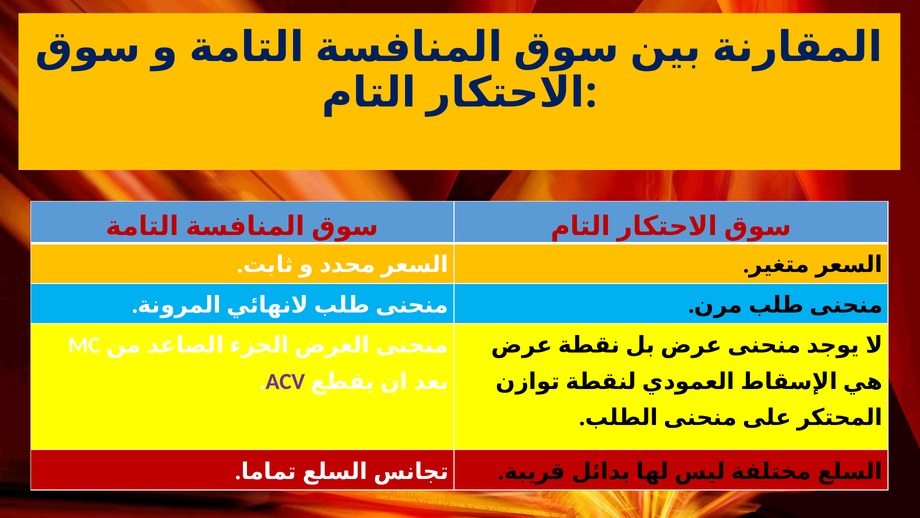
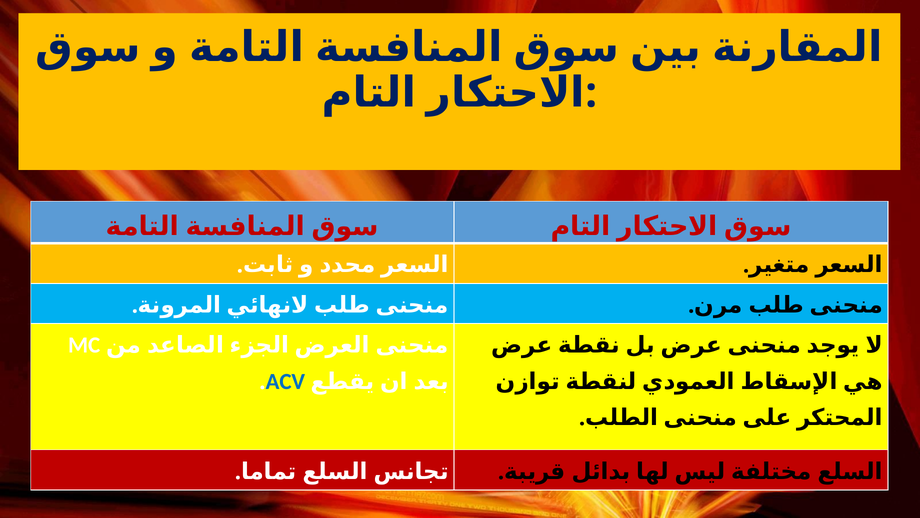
ACV colour: purple -> blue (285, 381)
